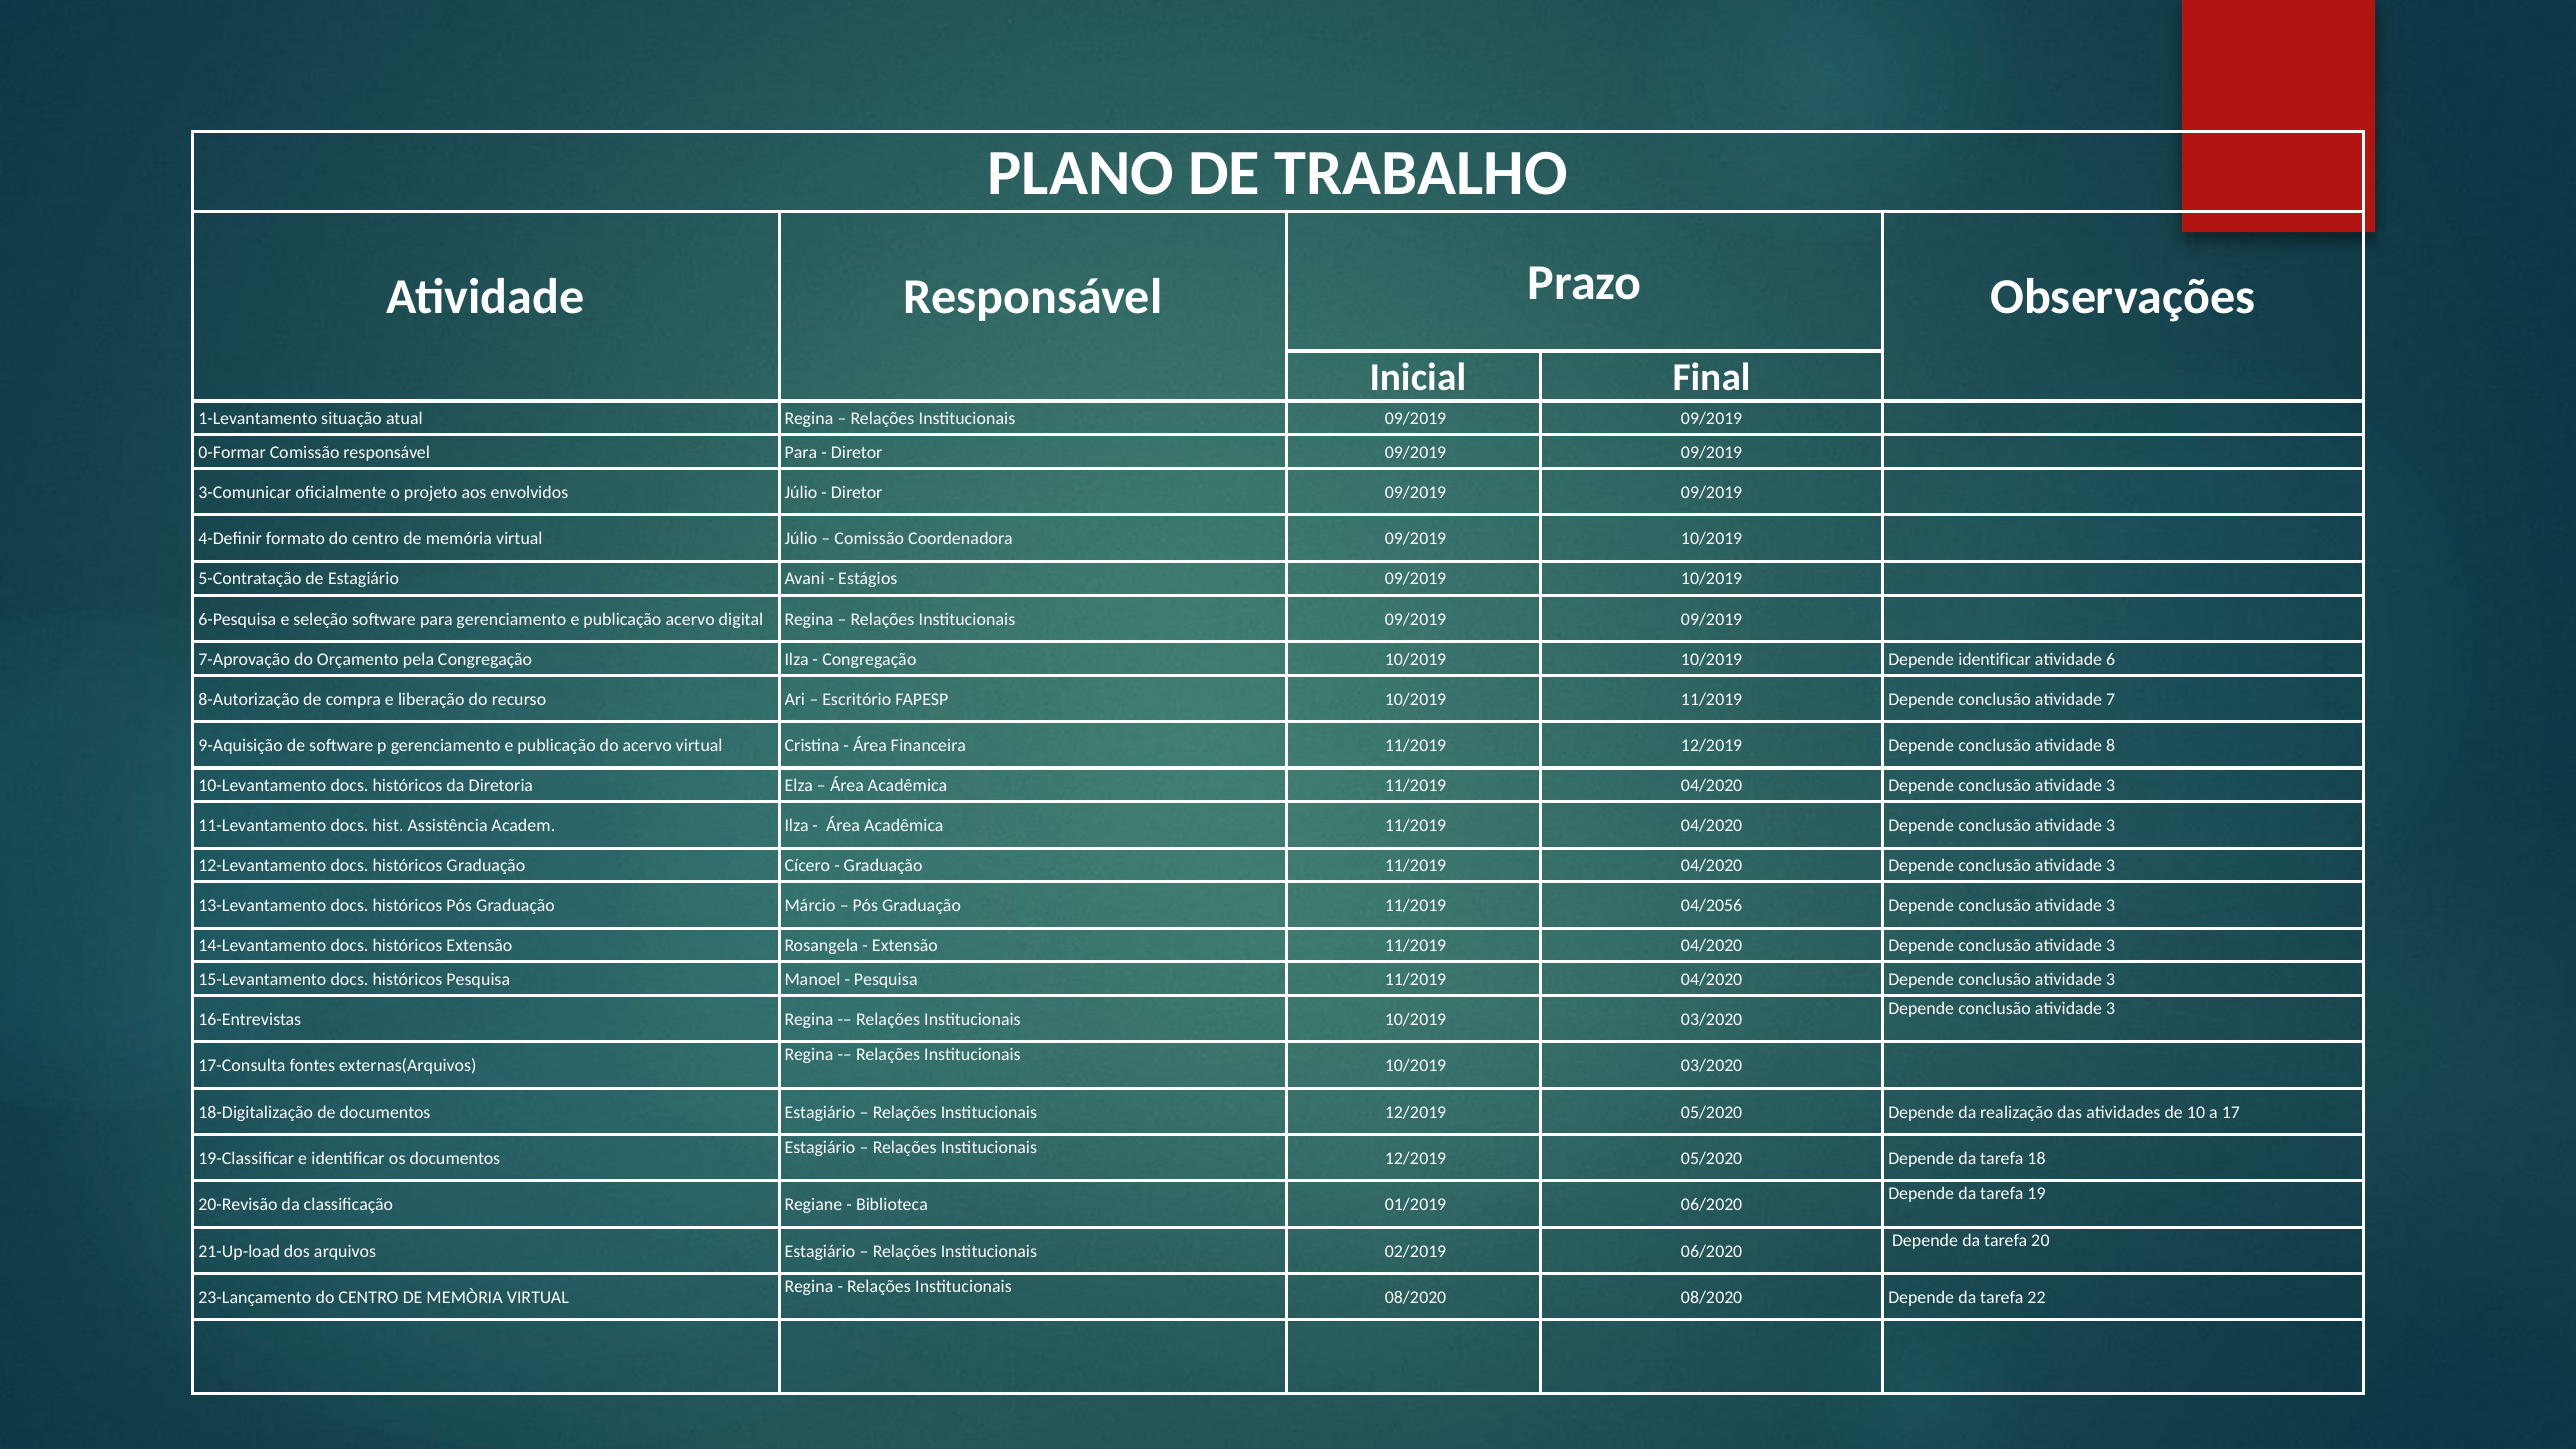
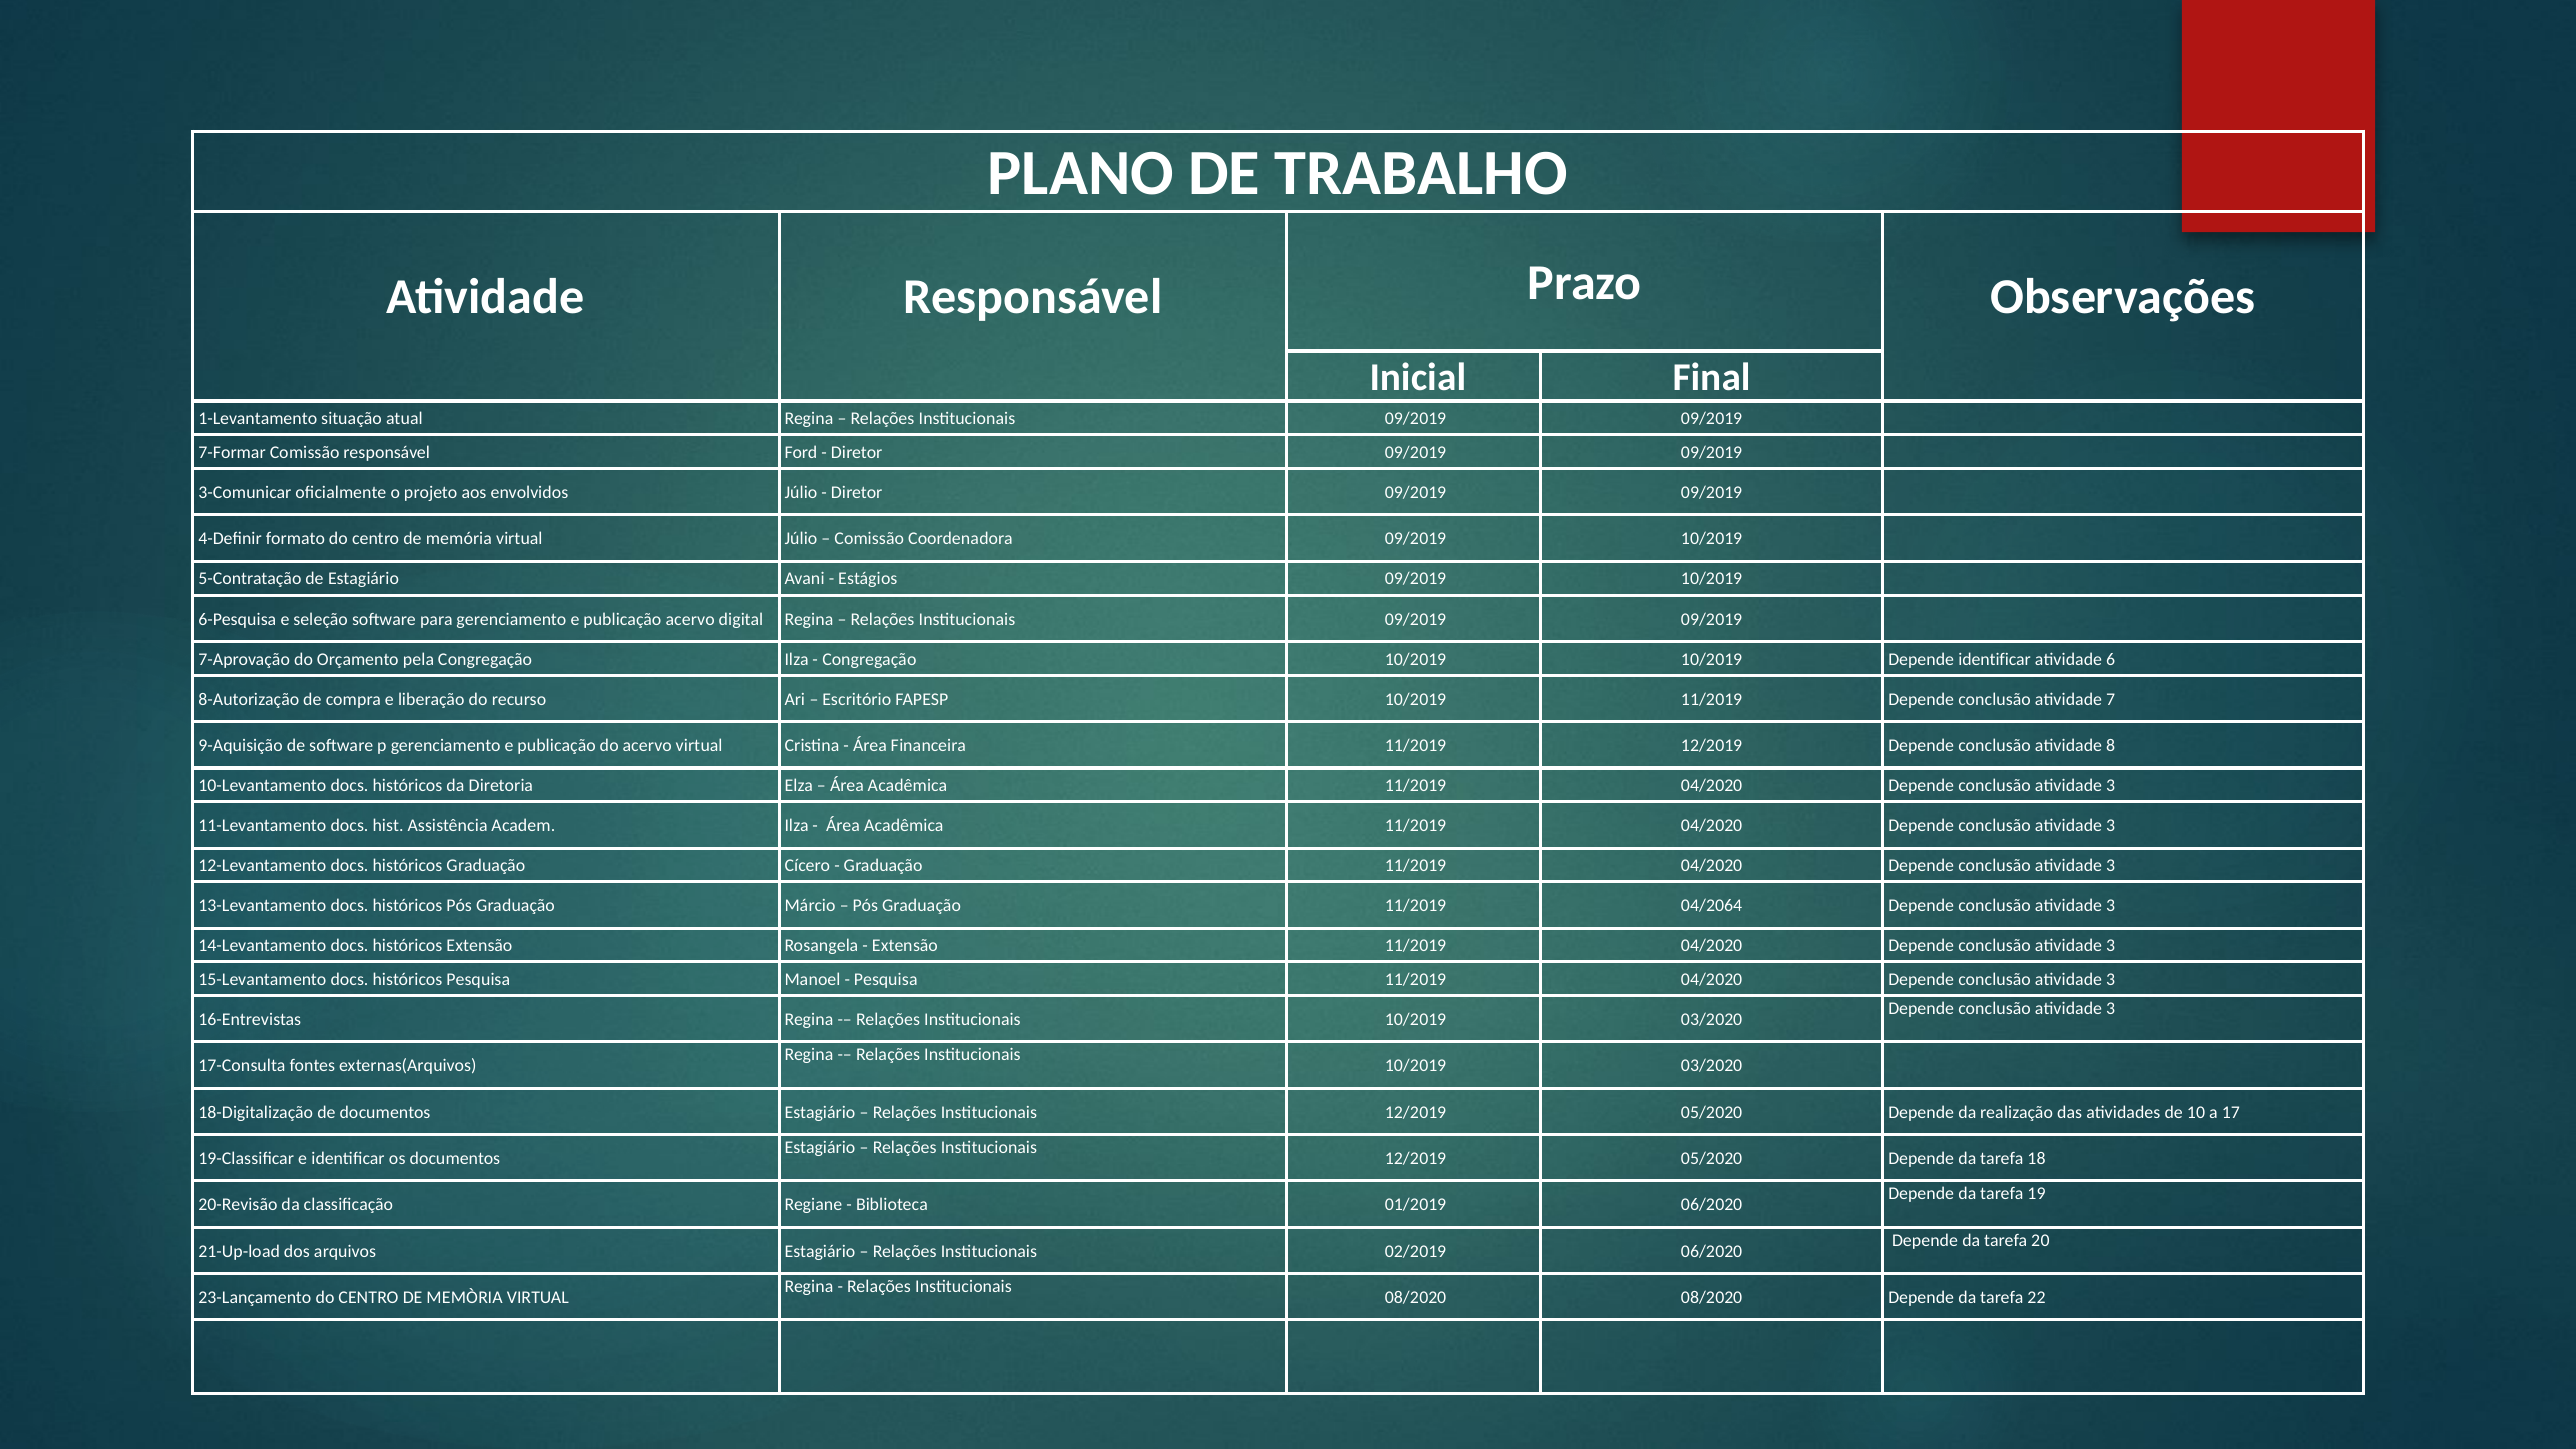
0-Formar: 0-Formar -> 7-Formar (232, 453)
responsável Para: Para -> Ford (801, 453)
04/2056: 04/2056 -> 04/2064 (1712, 906)
